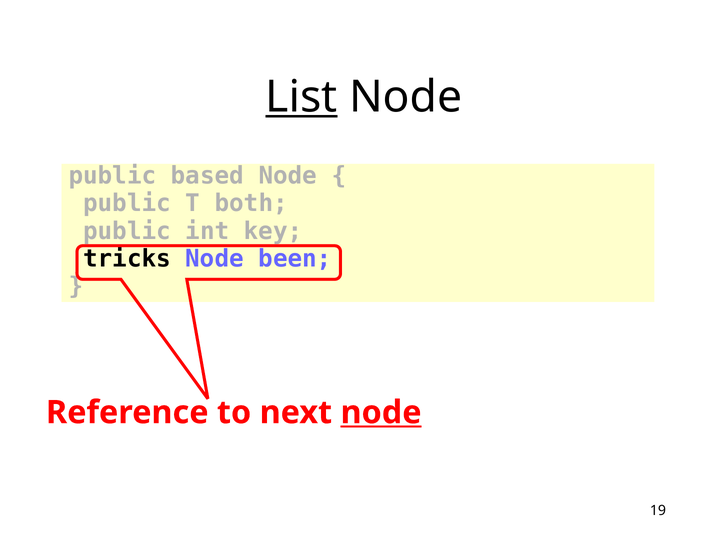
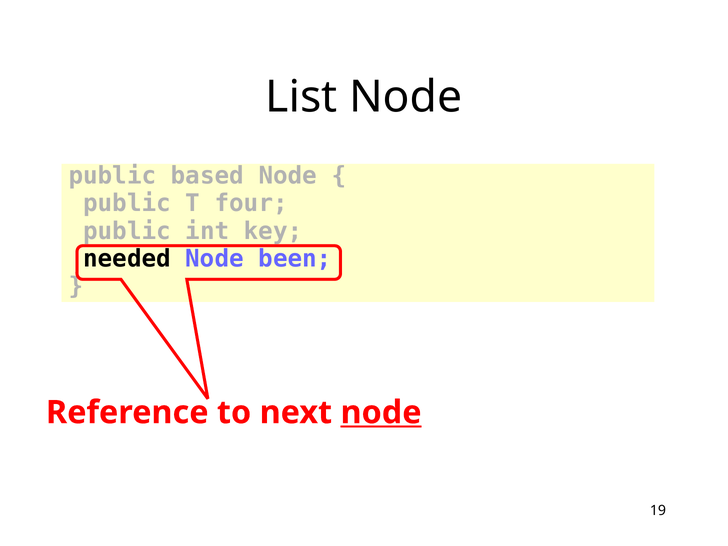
List underline: present -> none (302, 97)
both: both -> four (251, 203)
tricks: tricks -> needed (127, 259)
